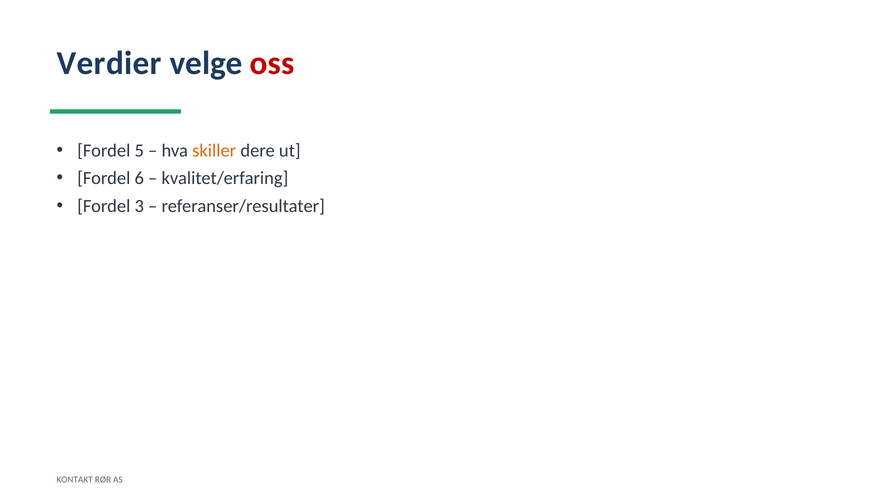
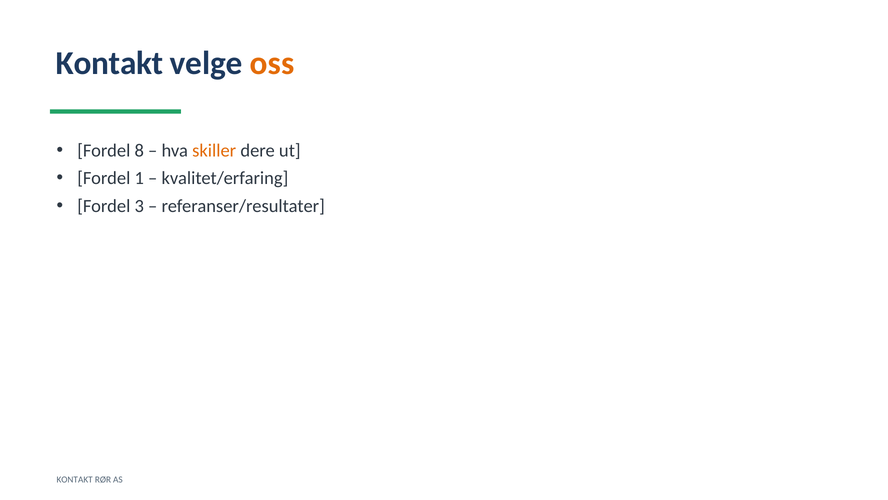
Verdier: Verdier -> Kontakt (110, 63)
oss colour: red -> orange (272, 63)
5: 5 -> 8 (139, 150)
6: 6 -> 1 (139, 178)
